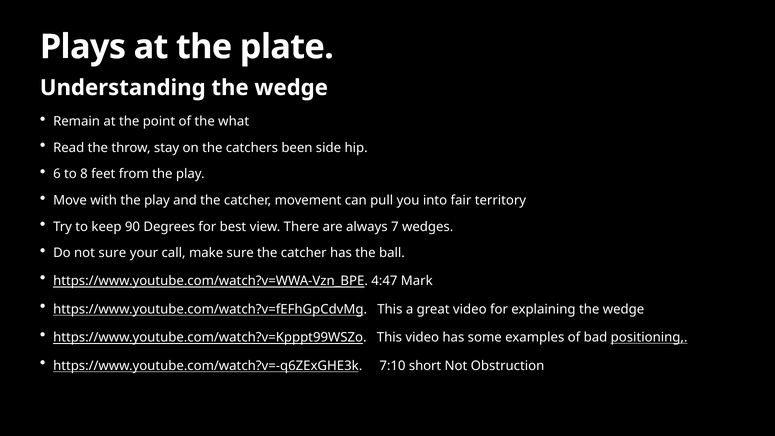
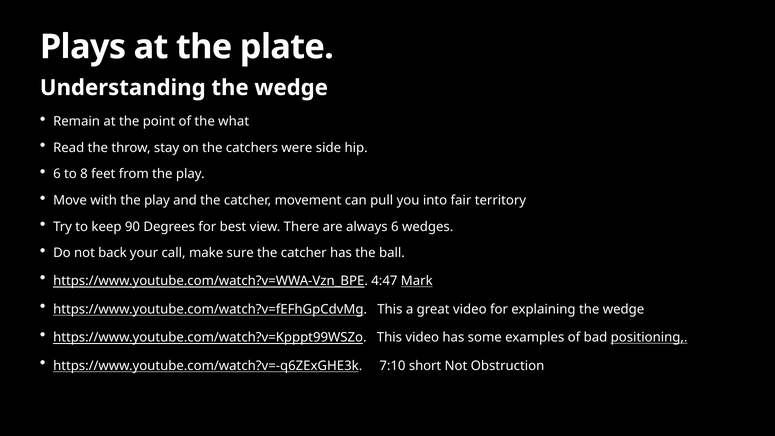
been: been -> were (297, 148)
always 7: 7 -> 6 (395, 227)
not sure: sure -> back (112, 253)
Mark underline: none -> present (417, 281)
